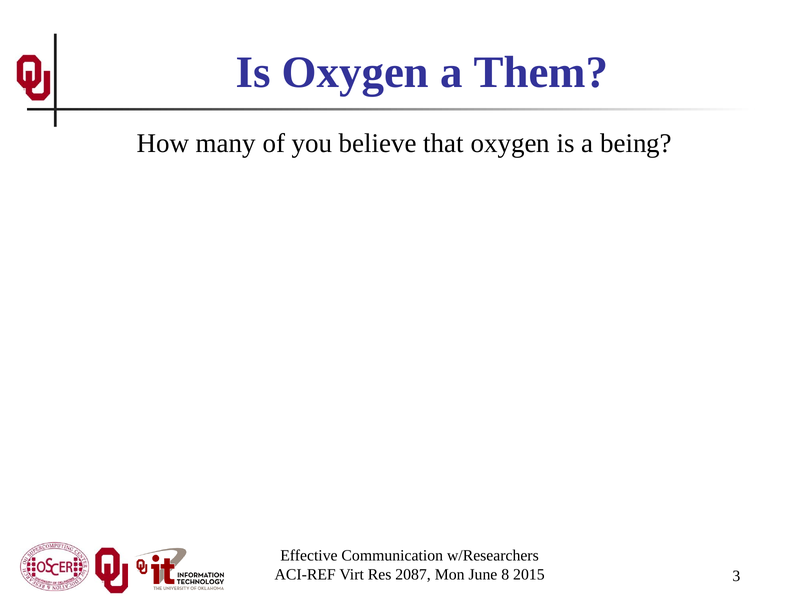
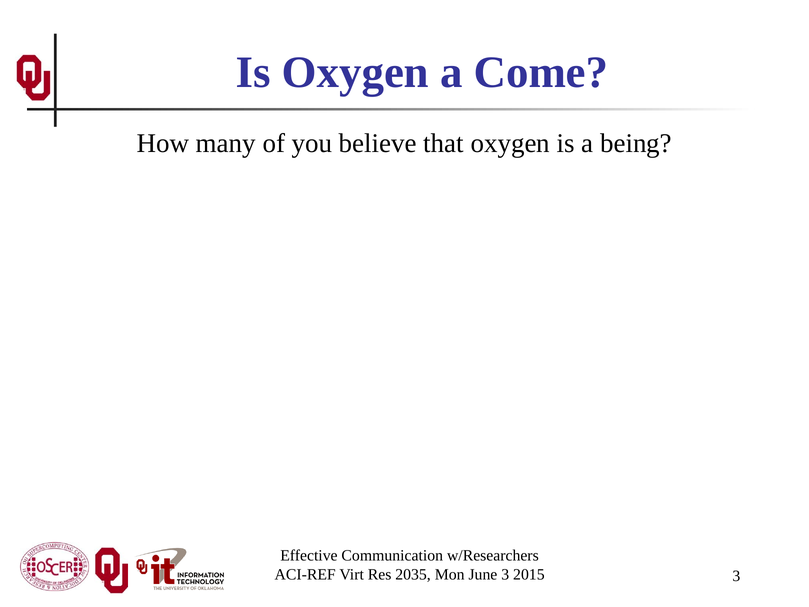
Them: Them -> Come (541, 73)
2087: 2087 -> 2035 (413, 574)
June 8: 8 -> 3 (505, 574)
